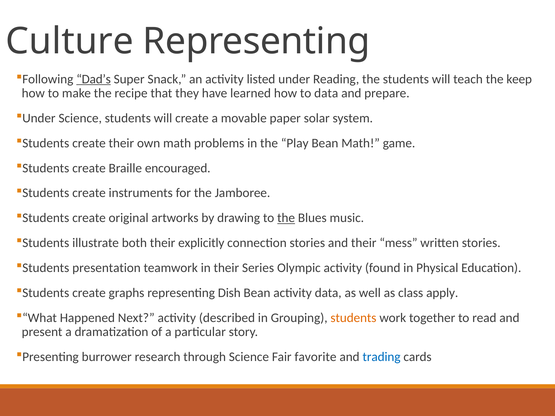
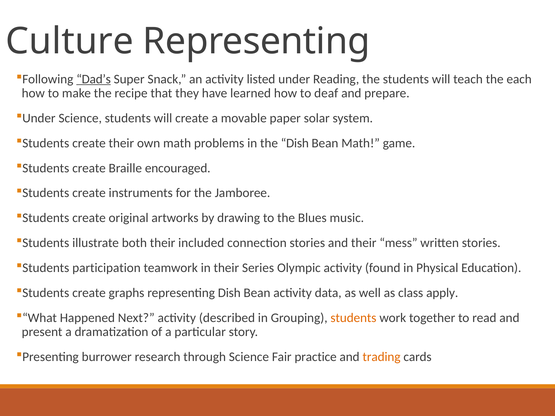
keep: keep -> each (519, 79)
to data: data -> deaf (326, 93)
the Play: Play -> Dish (295, 143)
the underline: present -> none (286, 218)
explicitly: explicitly -> included (201, 243)
presentation: presentation -> participation (106, 268)
favorite: favorite -> practice (316, 357)
trading colour: blue -> orange (382, 357)
